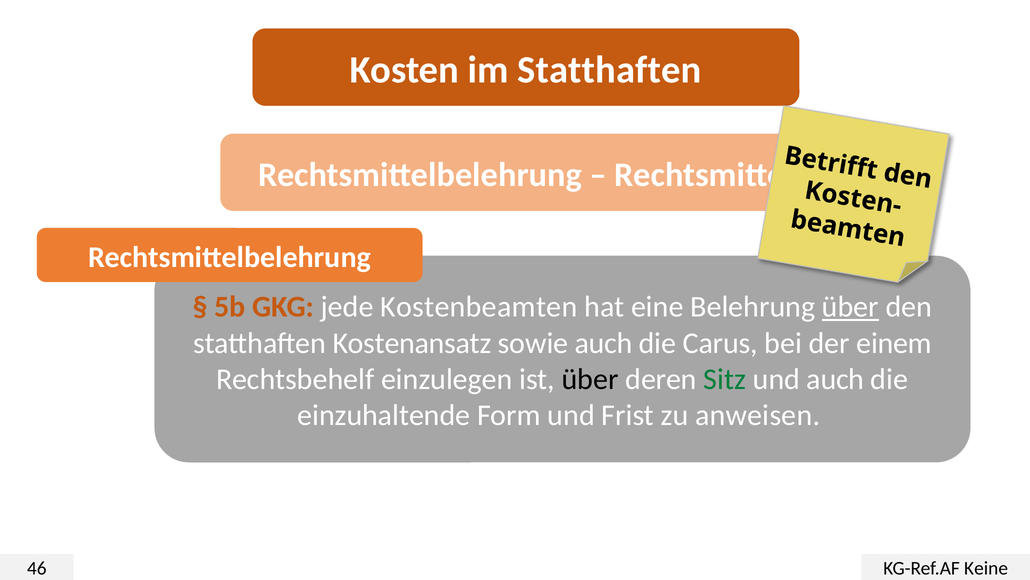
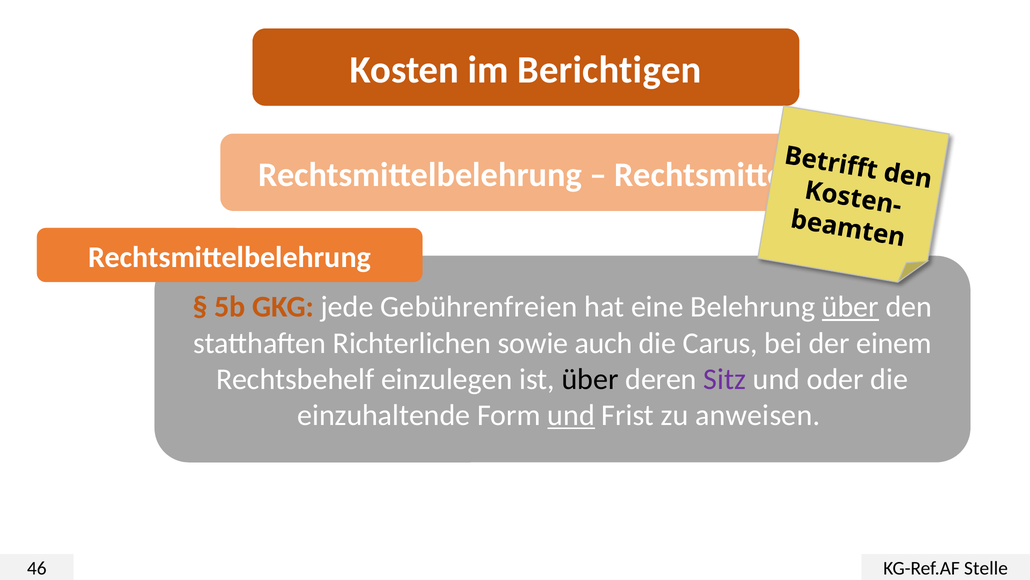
im Statthaften: Statthaften -> Berichtigen (609, 70)
Kostenbeamten: Kostenbeamten -> Gebührenfreien (479, 307)
Kostenansatz: Kostenansatz -> Richterlichen (412, 343)
Sitz colour: green -> purple (725, 379)
und auch: auch -> oder (835, 379)
und underline: none -> present (571, 415)
Keine: Keine -> Stelle (986, 568)
